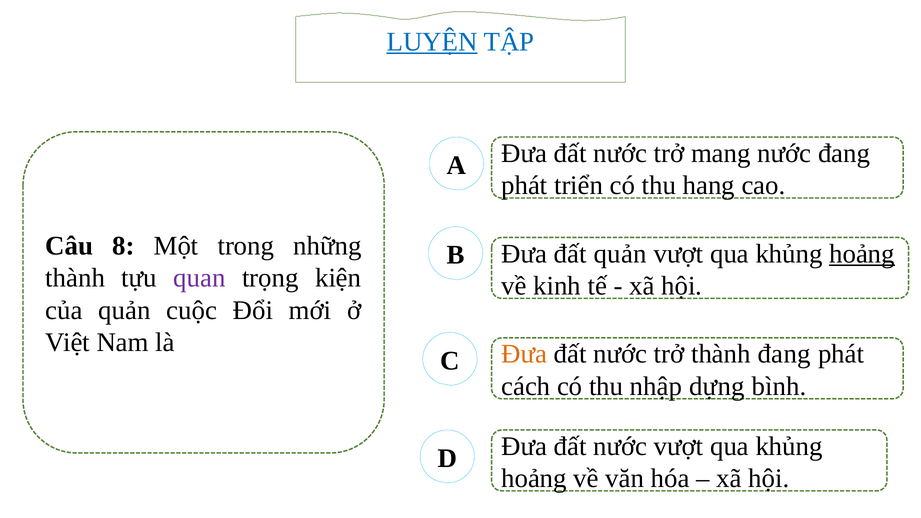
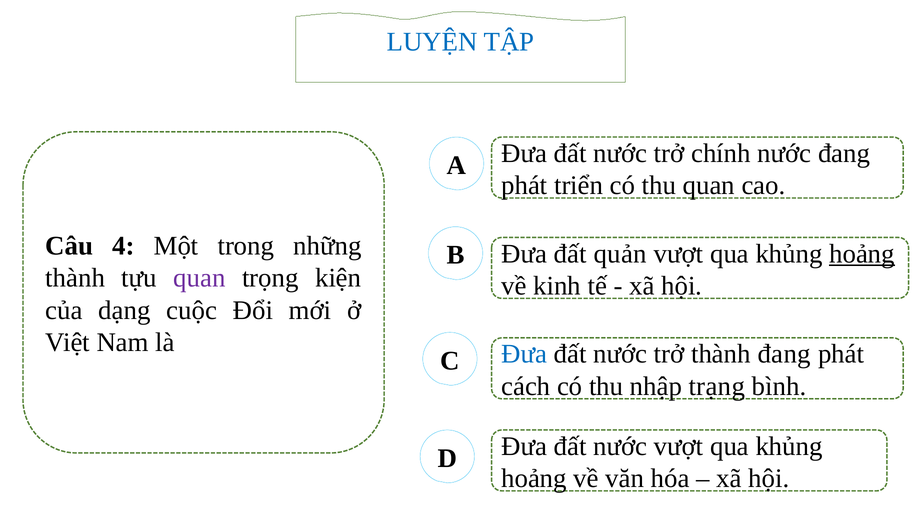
LUYỆN underline: present -> none (432, 42)
mang: mang -> chính (721, 153)
thu hang: hang -> quan (709, 186)
8: 8 -> 4 (123, 246)
của quản: quản -> dạng (124, 310)
Đưa colour: orange -> blue (524, 354)
dựng: dựng -> trạng (717, 386)
